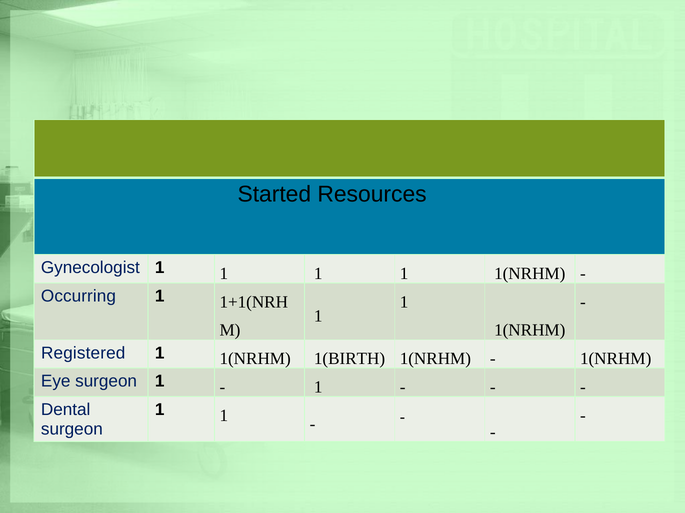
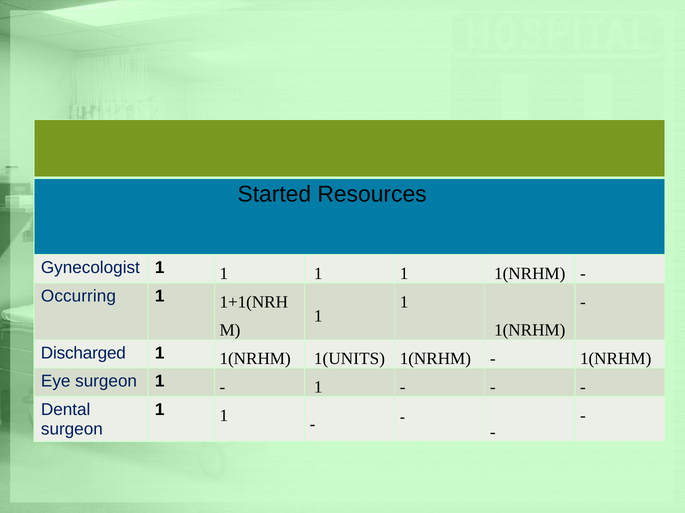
Registered: Registered -> Discharged (83, 353)
1(BIRTH: 1(BIRTH -> 1(UNITS (349, 359)
